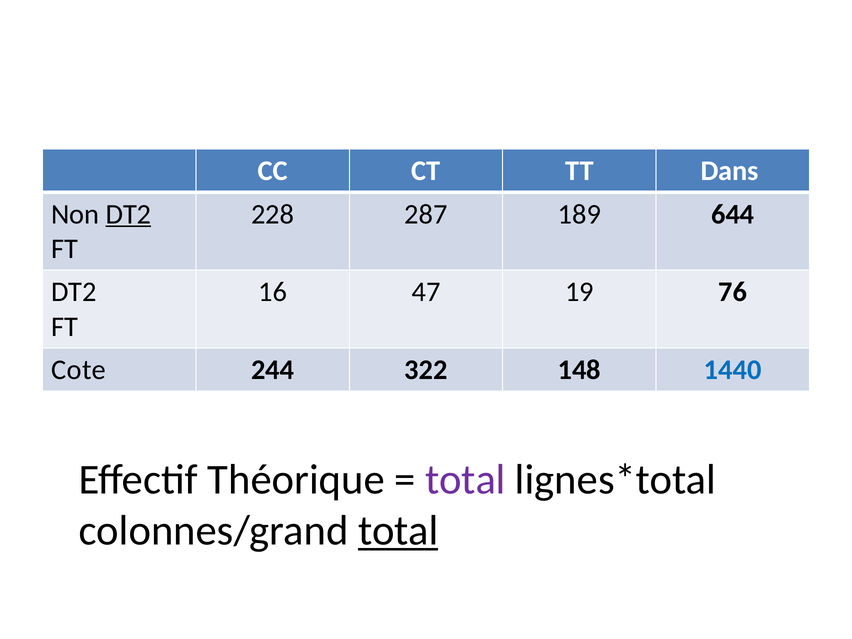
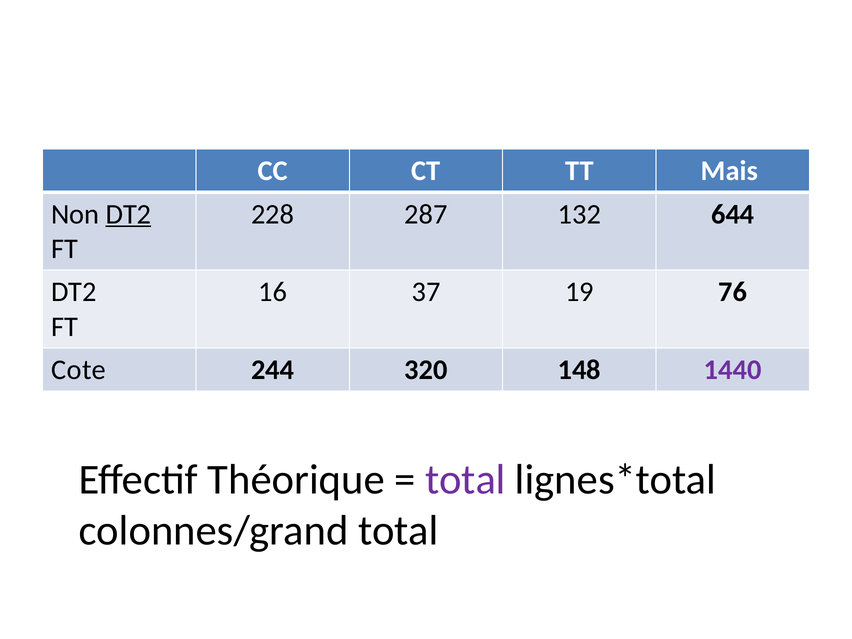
Dans: Dans -> Mais (729, 171)
189: 189 -> 132 (579, 214)
47: 47 -> 37 (426, 292)
322: 322 -> 320 (426, 370)
1440 colour: blue -> purple (733, 370)
total underline: present -> none (398, 531)
